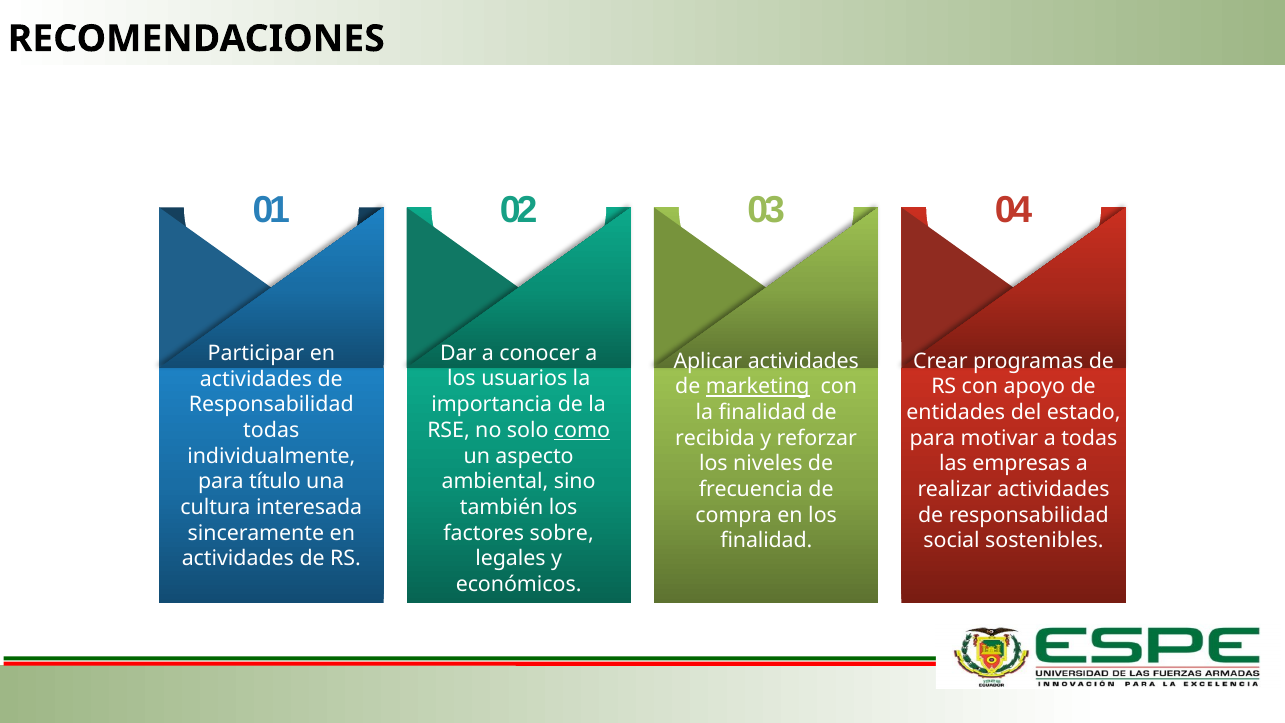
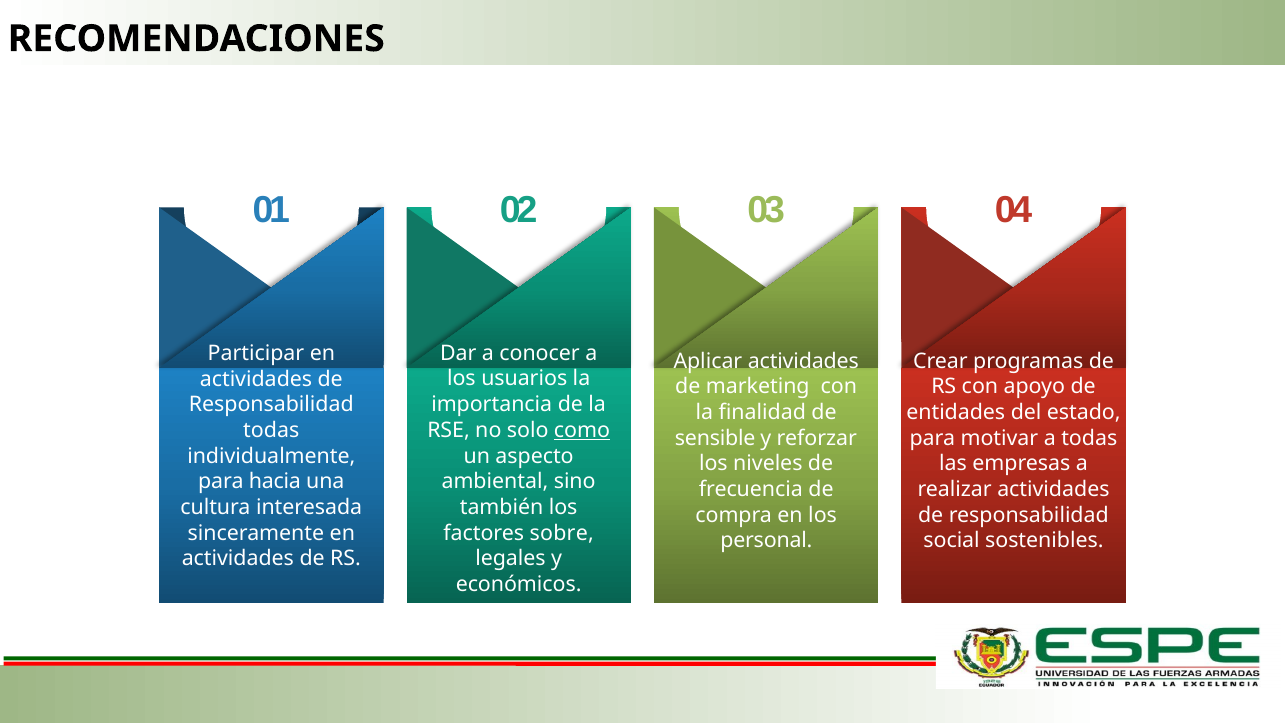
marketing underline: present -> none (758, 387)
recibida: recibida -> sensible (715, 438)
título: título -> hacia (275, 482)
finalidad: finalidad -> personal (766, 541)
